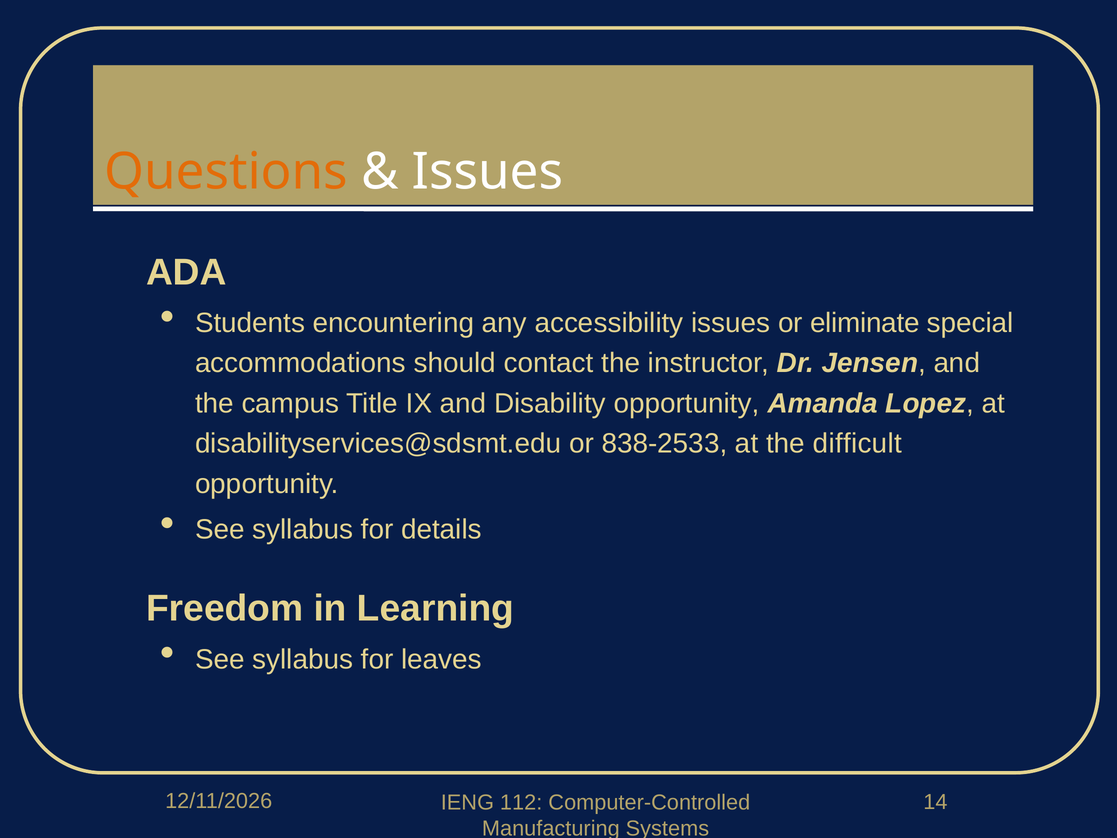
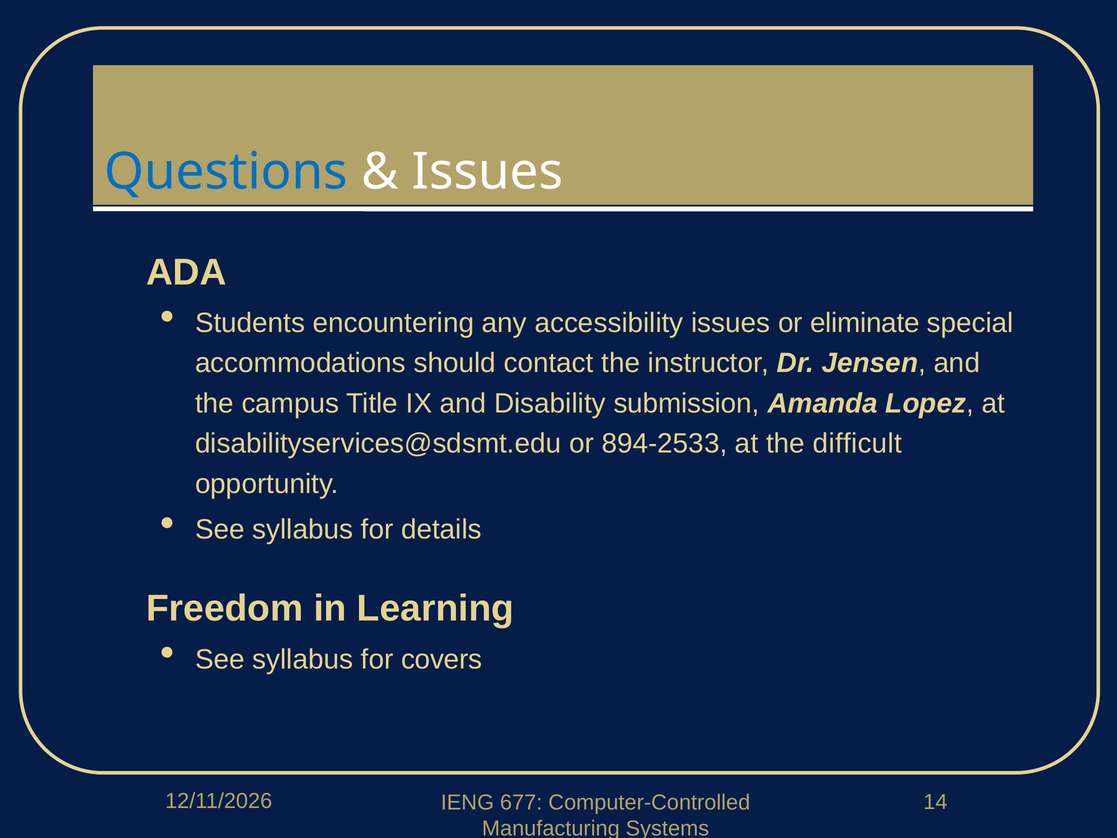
Questions colour: orange -> blue (226, 172)
Disability opportunity: opportunity -> submission (686, 403)
838-2533: 838-2533 -> 894-2533 (664, 443)
leaves: leaves -> covers (442, 659)
112: 112 -> 677 (521, 802)
